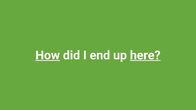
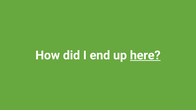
How underline: present -> none (48, 55)
